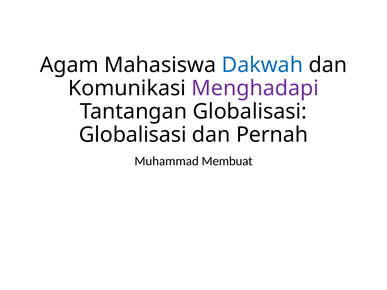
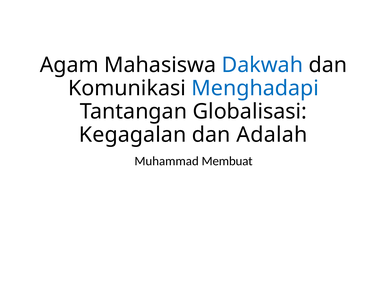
Menghadapi colour: purple -> blue (255, 88)
Globalisasi: Globalisasi -> Kegagalan (133, 135)
Pernah: Pernah -> Adalah (272, 135)
